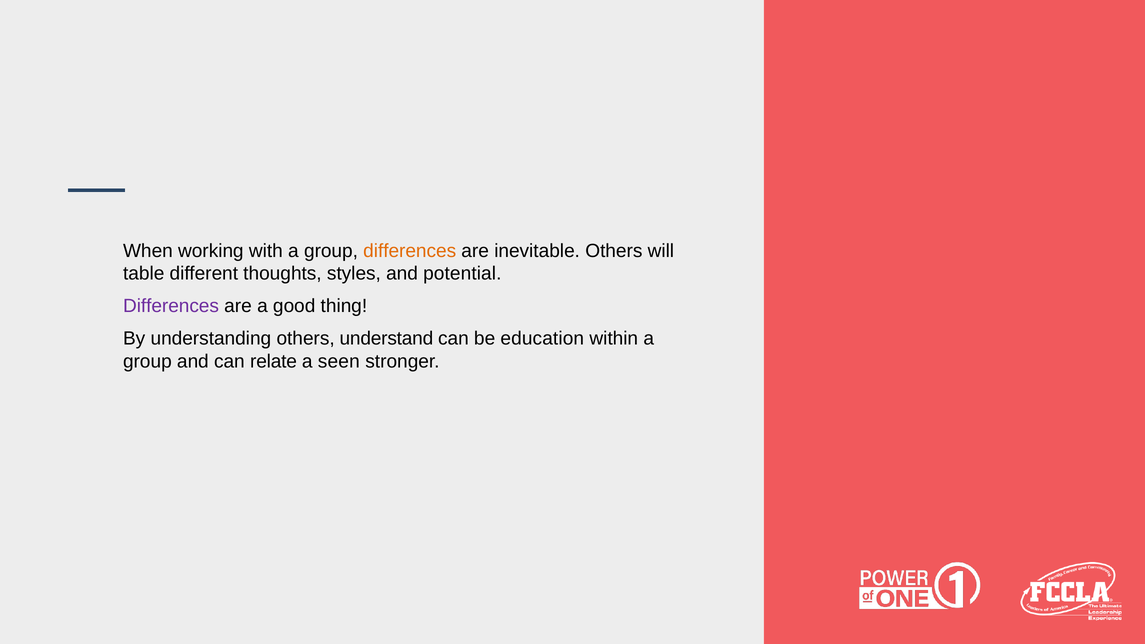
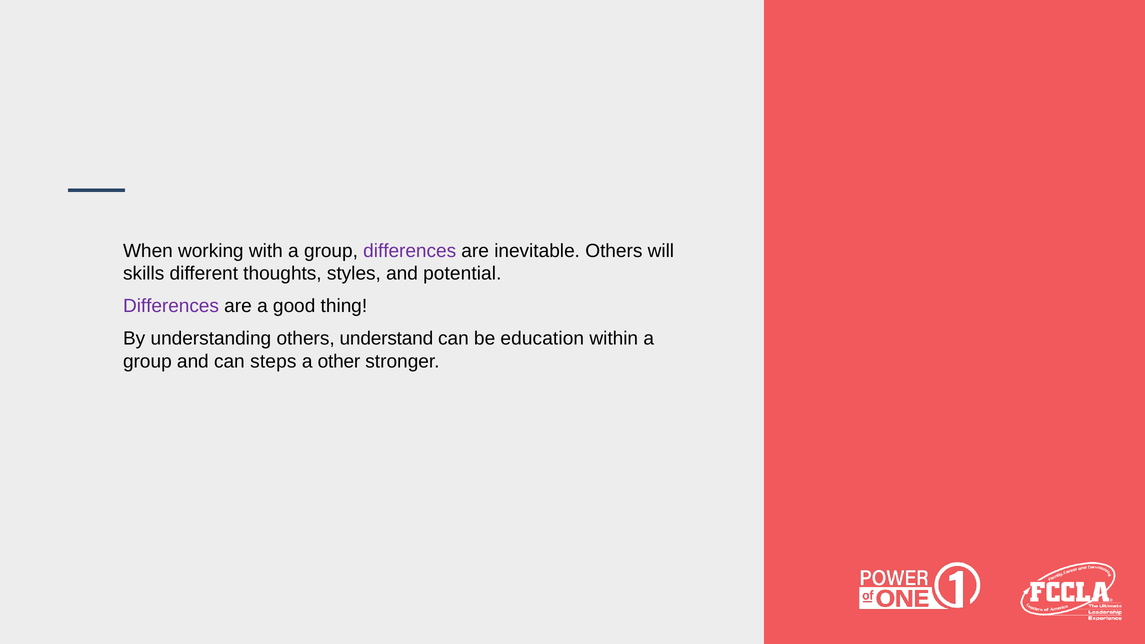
differences colour: orange -> purple (410, 251)
table: table -> skills (144, 274)
relate: relate -> steps (273, 362)
seen: seen -> other (339, 362)
